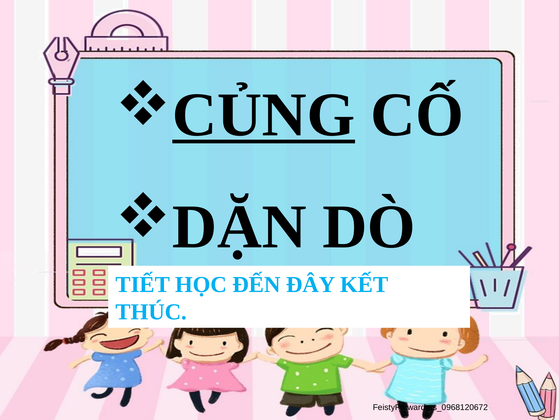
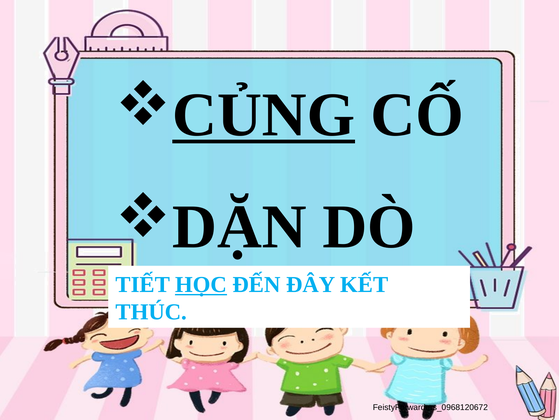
HỌC underline: none -> present (201, 284)
